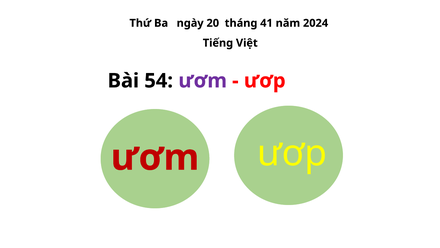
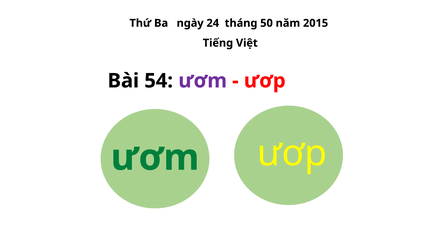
20: 20 -> 24 (213, 23)
41: 41 -> 50 (267, 23)
2024: 2024 -> 2015 (316, 23)
ươm colour: red -> green (155, 157)
